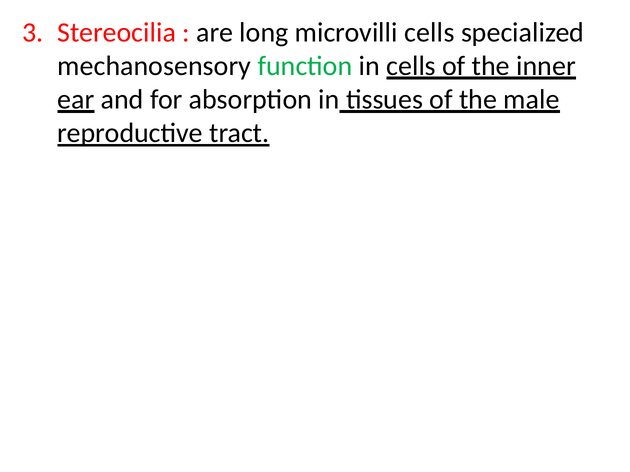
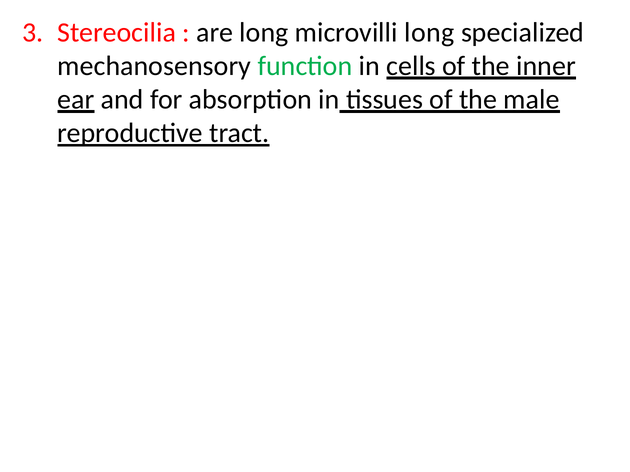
microvilli cells: cells -> long (429, 32)
